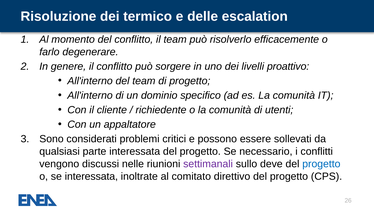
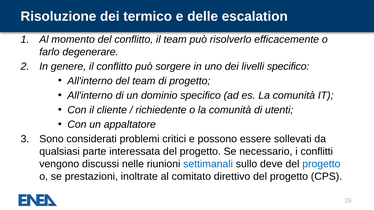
livelli proattivo: proattivo -> specifico (288, 67)
settimanali colour: purple -> blue (208, 164)
se interessata: interessata -> prestazioni (91, 177)
